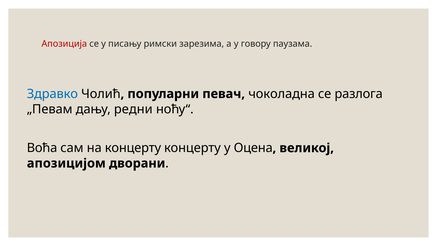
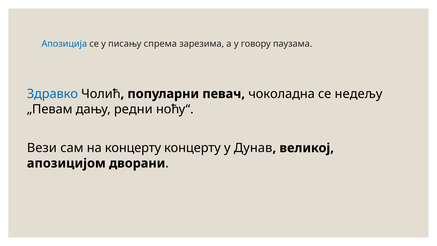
Апозиција colour: red -> blue (64, 44)
римски: римски -> спрема (160, 44)
разлога: разлога -> недељу (359, 94)
Воћа: Воћа -> Вези (42, 148)
Оцена: Оцена -> Дунав (253, 148)
